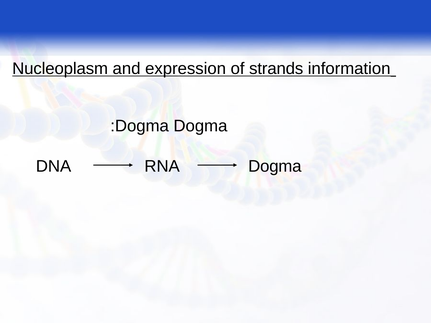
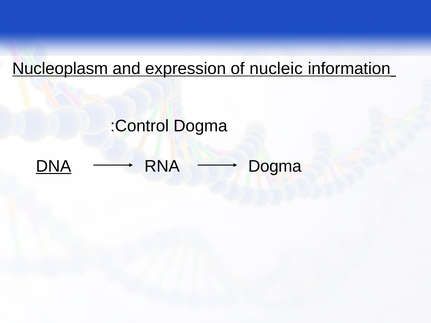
strands: strands -> nucleic (276, 69)
Dogma: Dogma -> Control (142, 126)
DNA underline: none -> present (54, 166)
